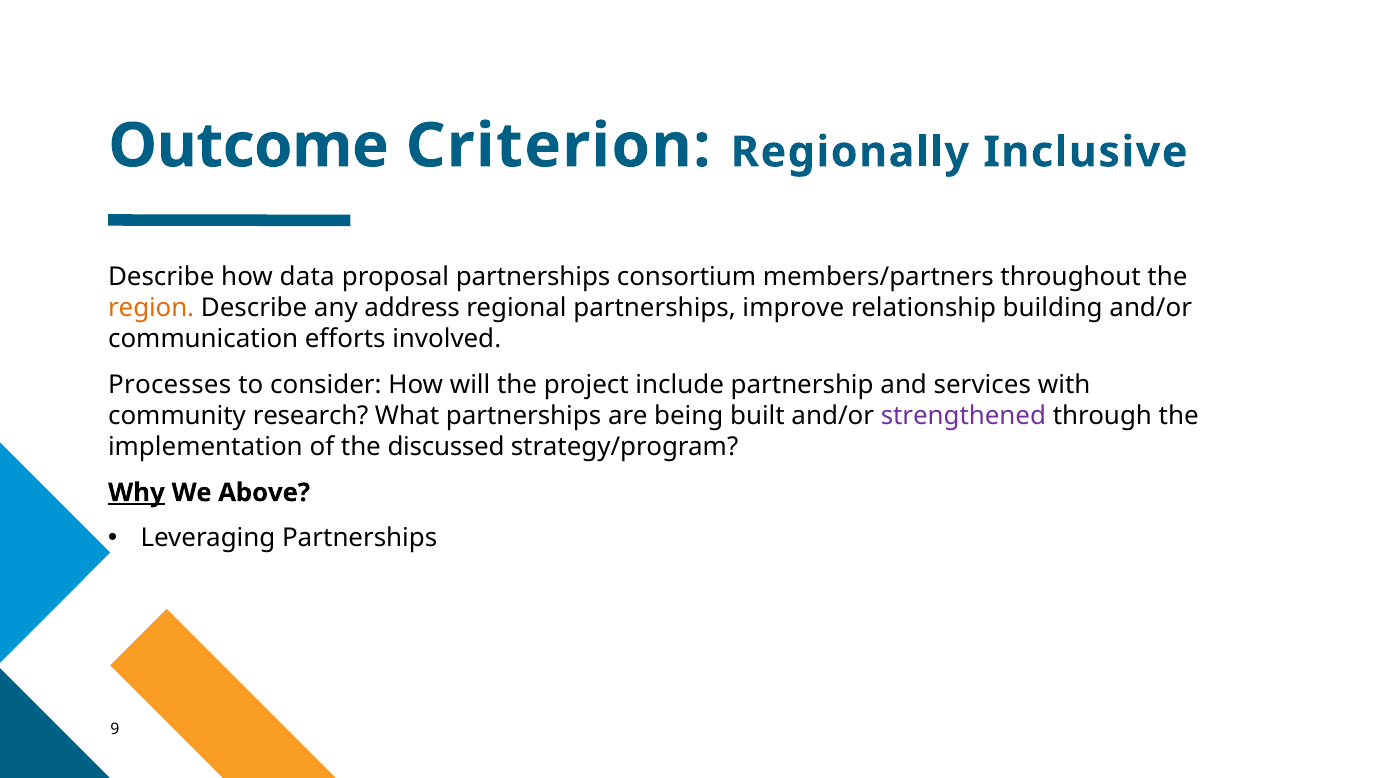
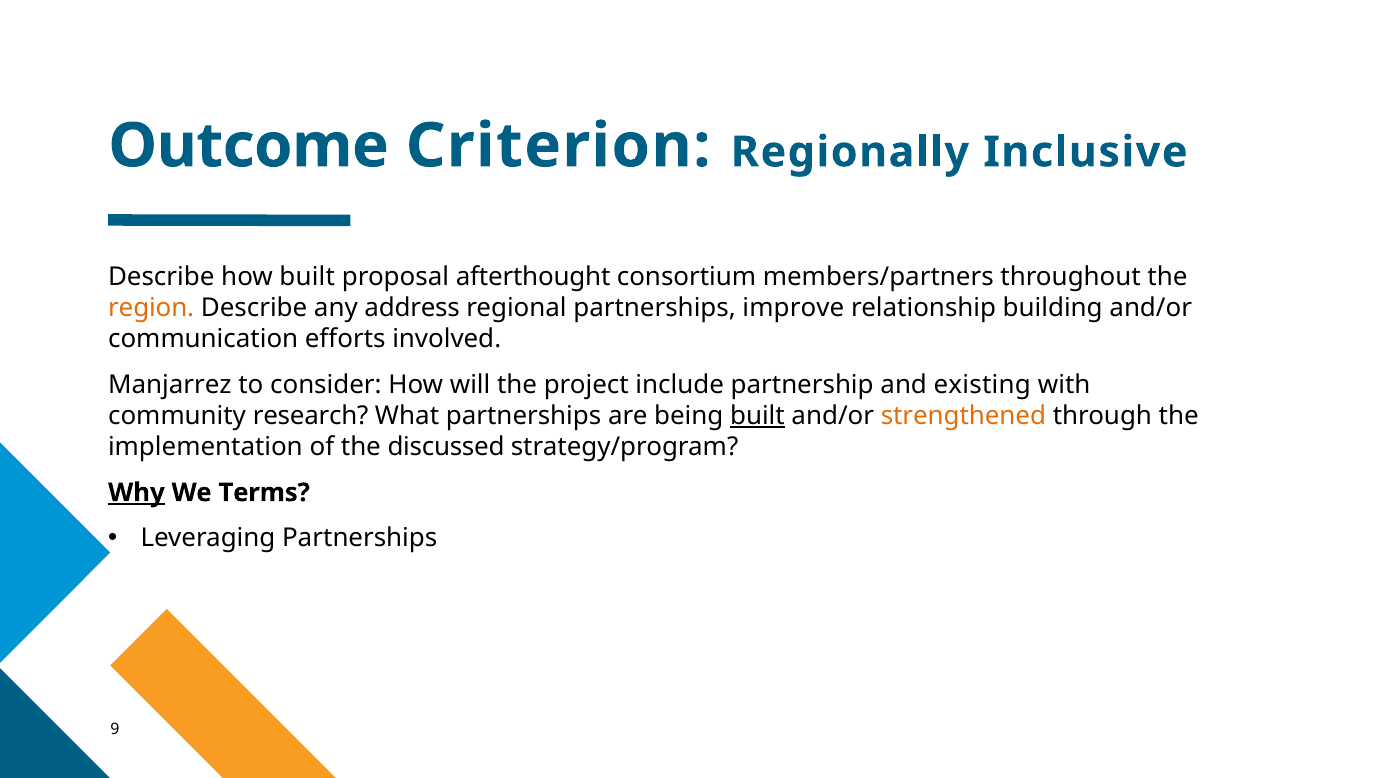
how data: data -> built (307, 277)
proposal partnerships: partnerships -> afterthought (533, 277)
Processes: Processes -> Manjarrez (170, 385)
services: services -> existing (982, 385)
built underline: none -> present (757, 416)
strengthened colour: purple -> orange (963, 416)
Above: Above -> Terms (264, 493)
